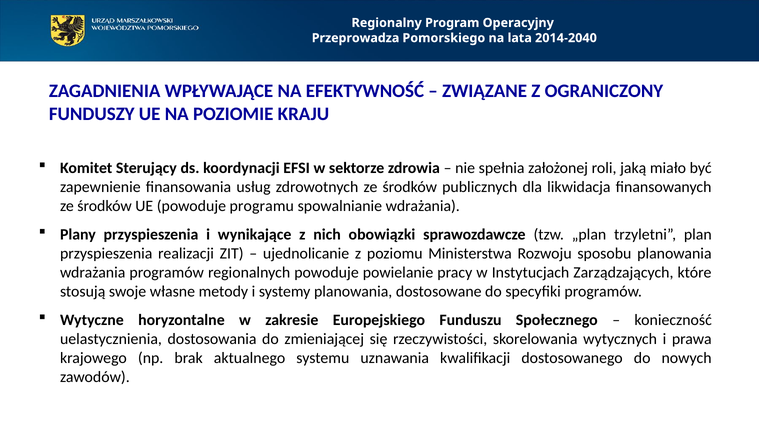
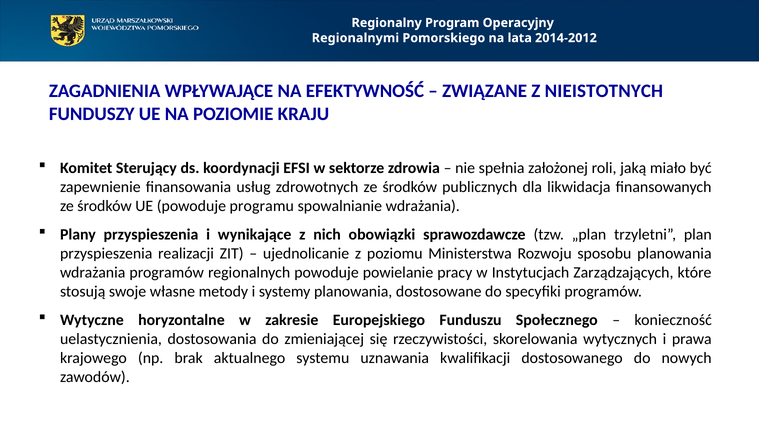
Przeprowadza: Przeprowadza -> Regionalnymi (355, 38)
2014-2040: 2014-2040 -> 2014-2012 (566, 38)
OGRANICZONY: OGRANICZONY -> NIEISTOTNYCH (604, 91)
